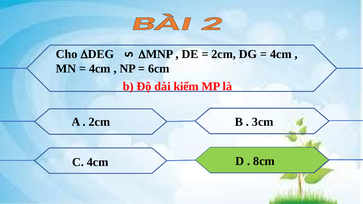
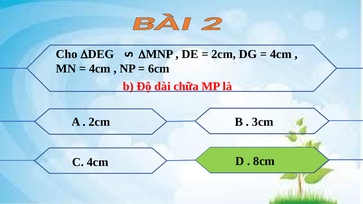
kiểm: kiểm -> chữa (186, 86)
